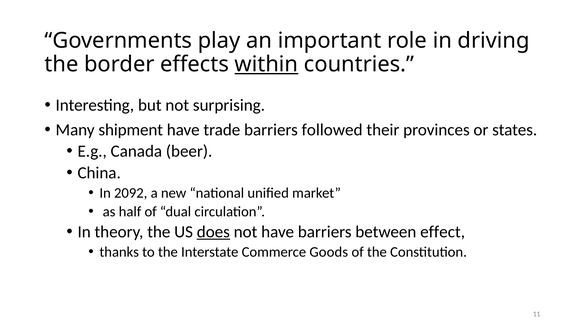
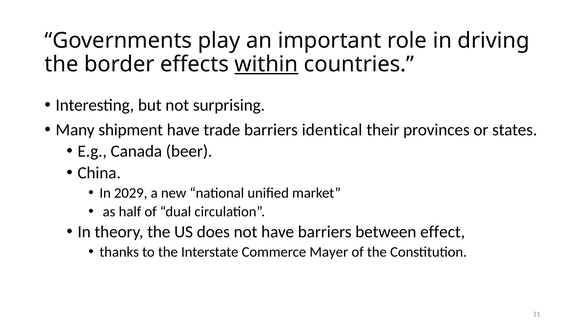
followed: followed -> identical (332, 130)
2092: 2092 -> 2029 (131, 193)
does underline: present -> none (213, 232)
Goods: Goods -> Mayer (329, 252)
